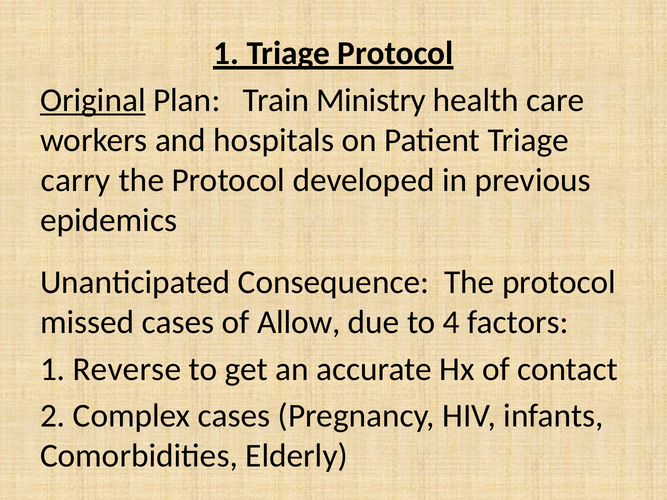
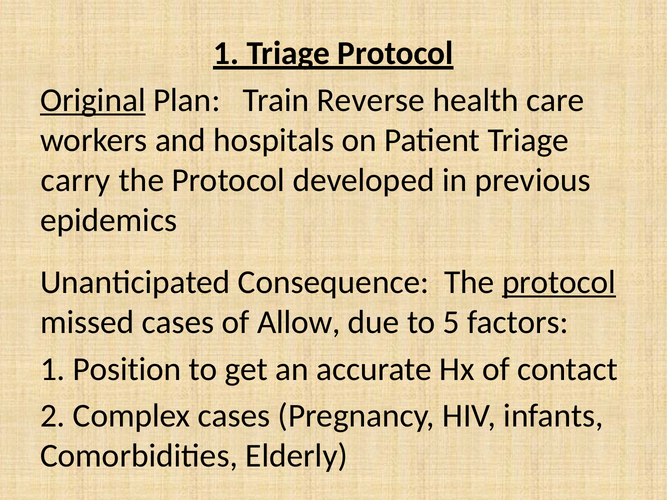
Ministry: Ministry -> Reverse (371, 100)
protocol underline: none -> present (559, 282)
4: 4 -> 5 (451, 322)
Reverse: Reverse -> Position (127, 369)
